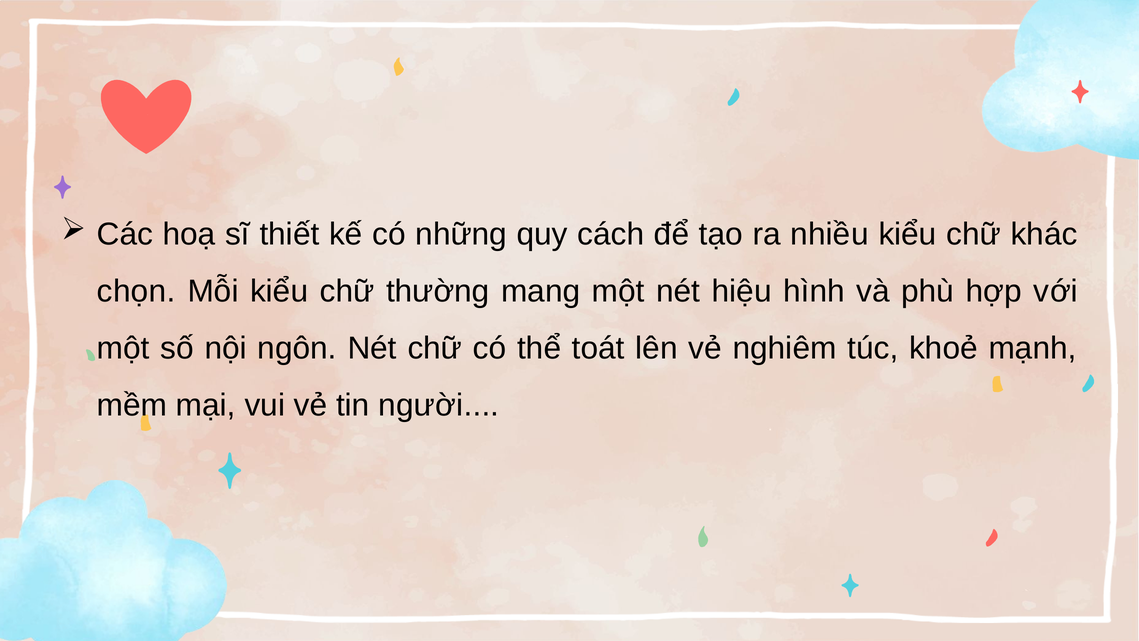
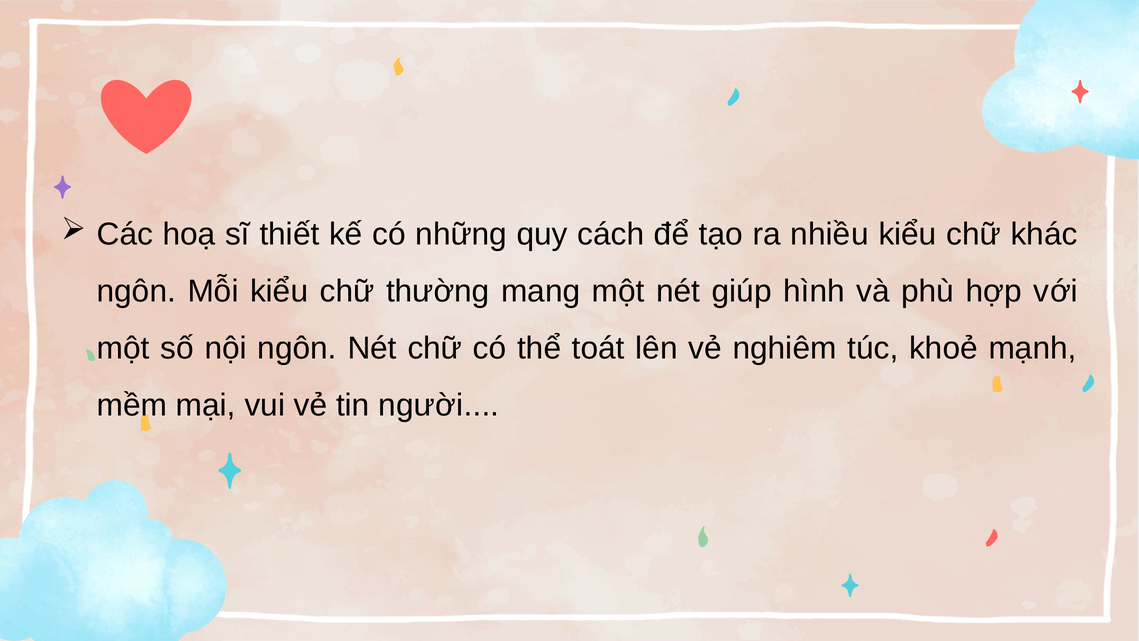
chọn: chọn -> ngôn (136, 291)
hiệu: hiệu -> giúp (742, 291)
